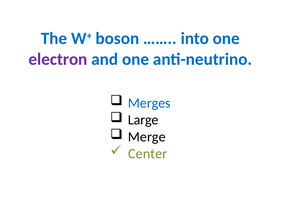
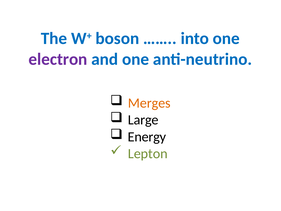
Merges colour: blue -> orange (149, 103)
Merge: Merge -> Energy (147, 137)
Center: Center -> Lepton (148, 153)
